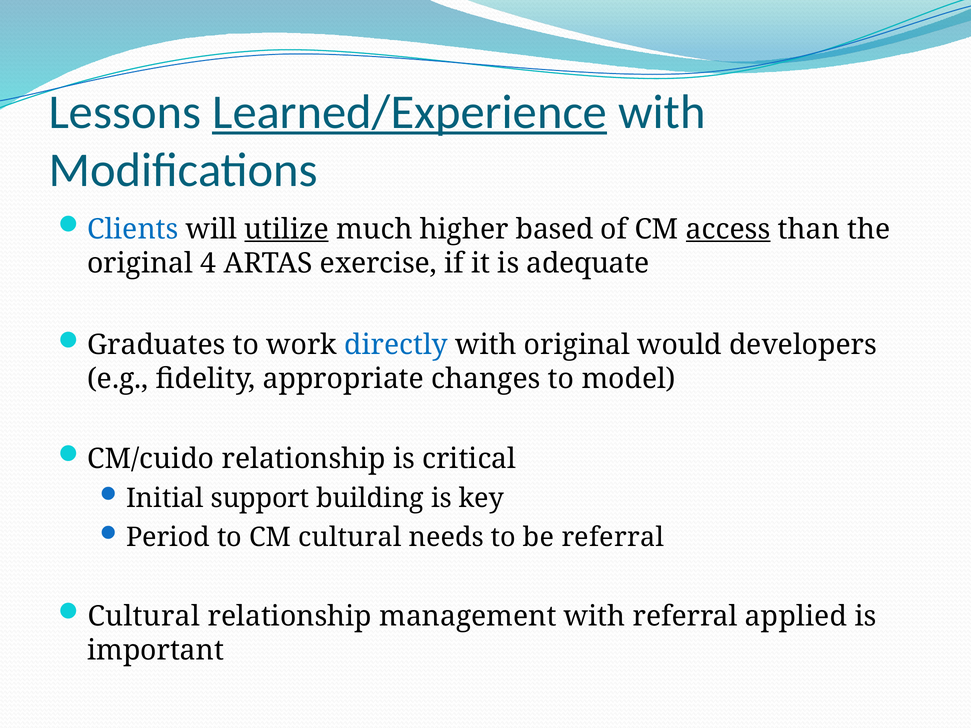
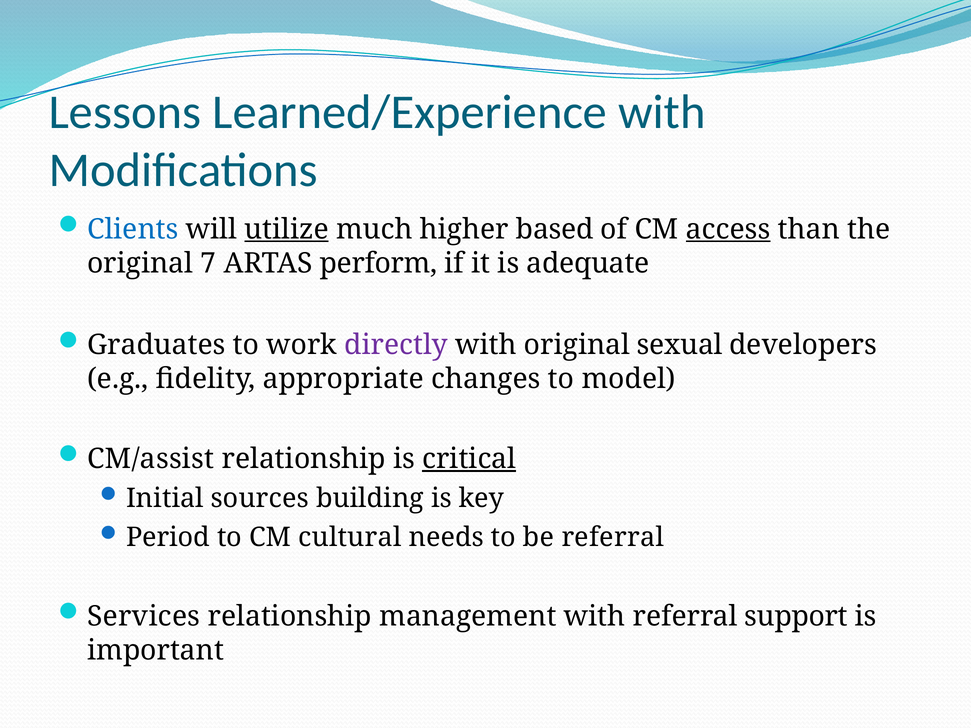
Learned/Experience underline: present -> none (410, 112)
4: 4 -> 7 (208, 263)
exercise: exercise -> perform (379, 263)
directly colour: blue -> purple (396, 345)
would: would -> sexual (680, 345)
CM/cuido: CM/cuido -> CM/assist (151, 459)
critical underline: none -> present (469, 459)
support: support -> sources (260, 499)
Cultural: Cultural -> Services (144, 617)
applied: applied -> support (796, 617)
